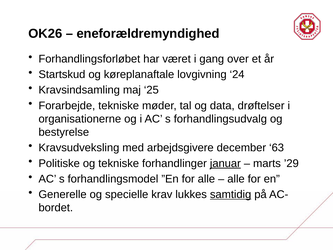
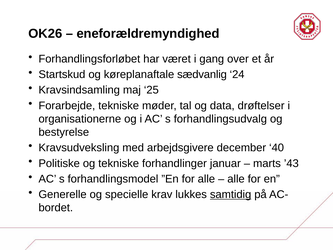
lovgivning: lovgivning -> sædvanlig (202, 74)
63: 63 -> 40 (277, 148)
januar underline: present -> none (225, 163)
’29: ’29 -> ’43 (291, 163)
